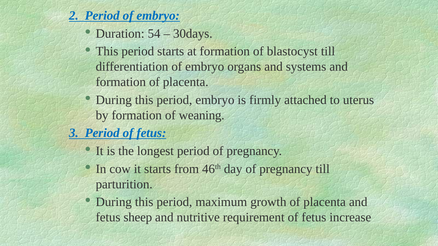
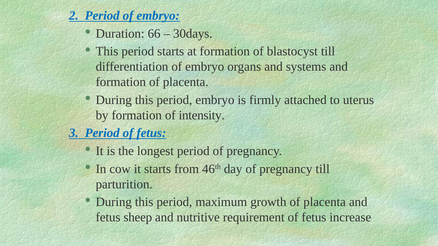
54: 54 -> 66 (154, 34)
weaning: weaning -> intensity (202, 115)
